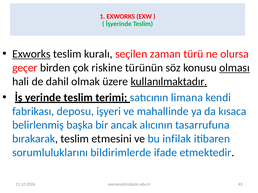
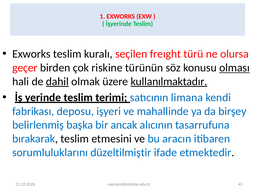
Exworks underline: present -> none (31, 54)
zaman: zaman -> freıght (165, 54)
dahil underline: none -> present (57, 82)
kısaca: kısaca -> birşey (232, 112)
infilak: infilak -> aracın (177, 139)
bildirimlerde: bildirimlerde -> düzeltilmiştir (121, 153)
